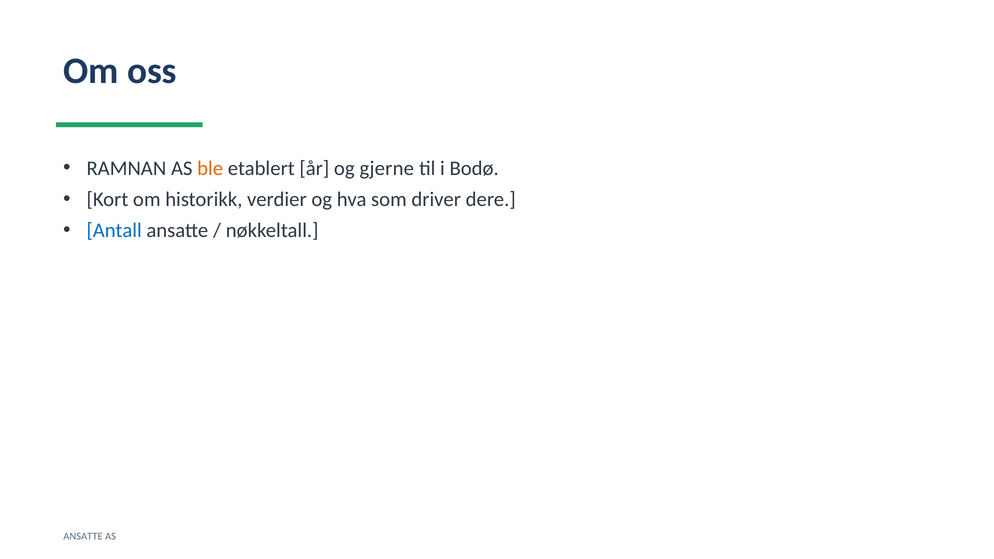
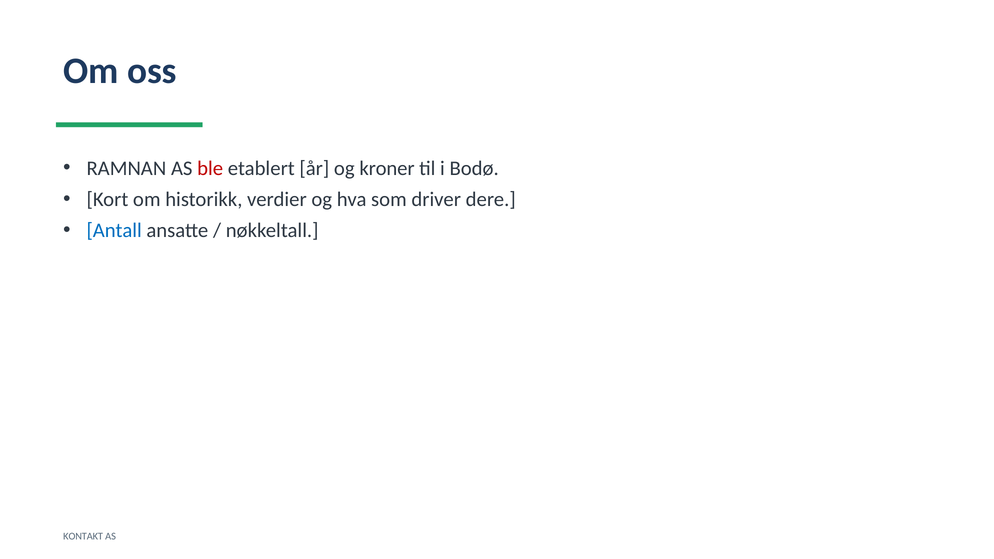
ble colour: orange -> red (210, 168)
gjerne: gjerne -> kroner (387, 168)
ANSATTE: ANSATTE -> KONTAKT (83, 536)
